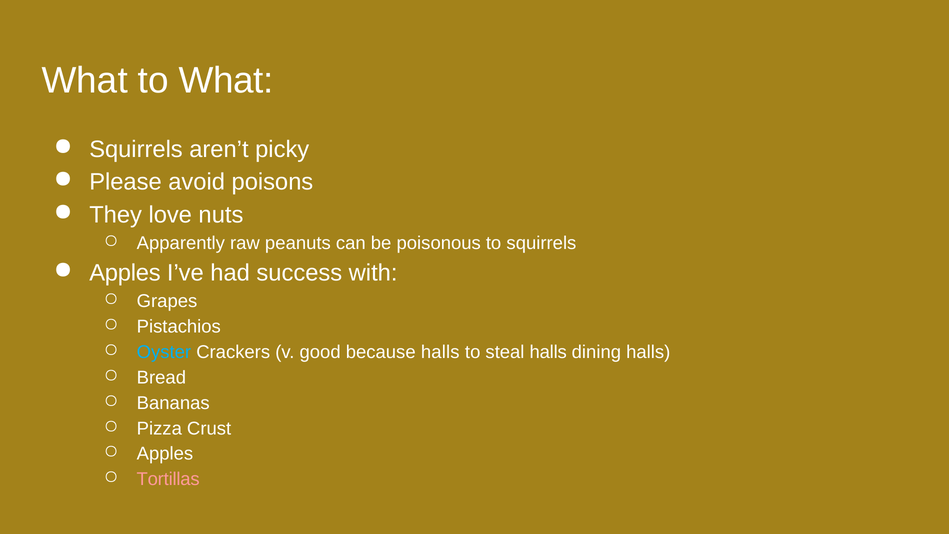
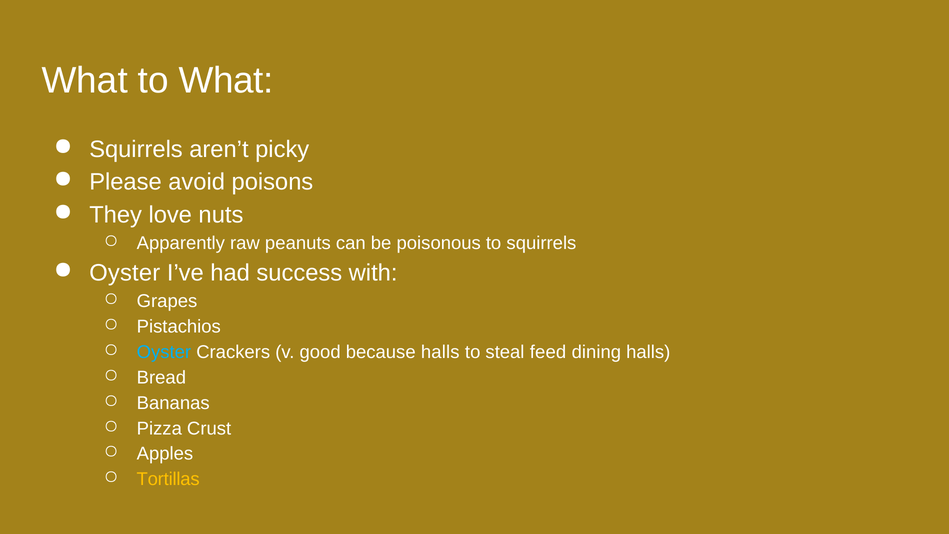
Apples: Apples -> Oyster (125, 273)
steal halls: halls -> feed (548, 352)
Tortillas colour: pink -> yellow (168, 479)
